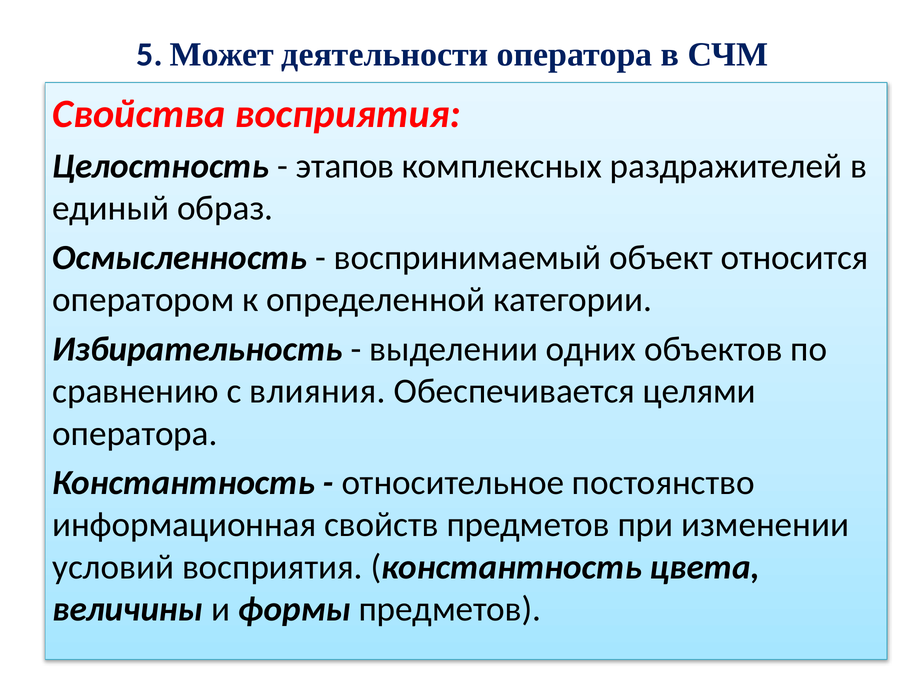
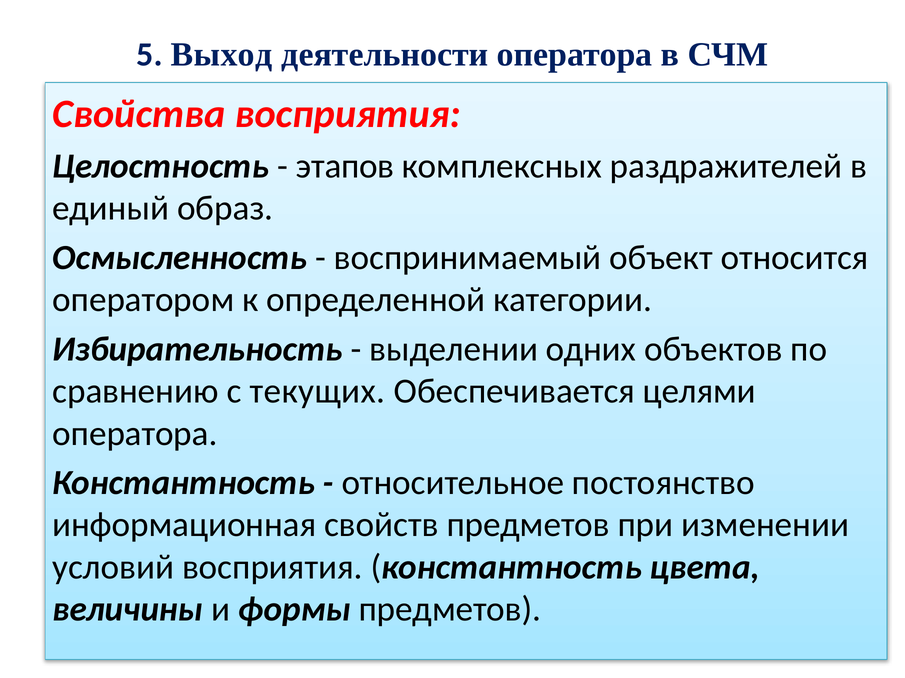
Может: Может -> Выход (222, 54)
влияния: влияния -> текущих (317, 392)
